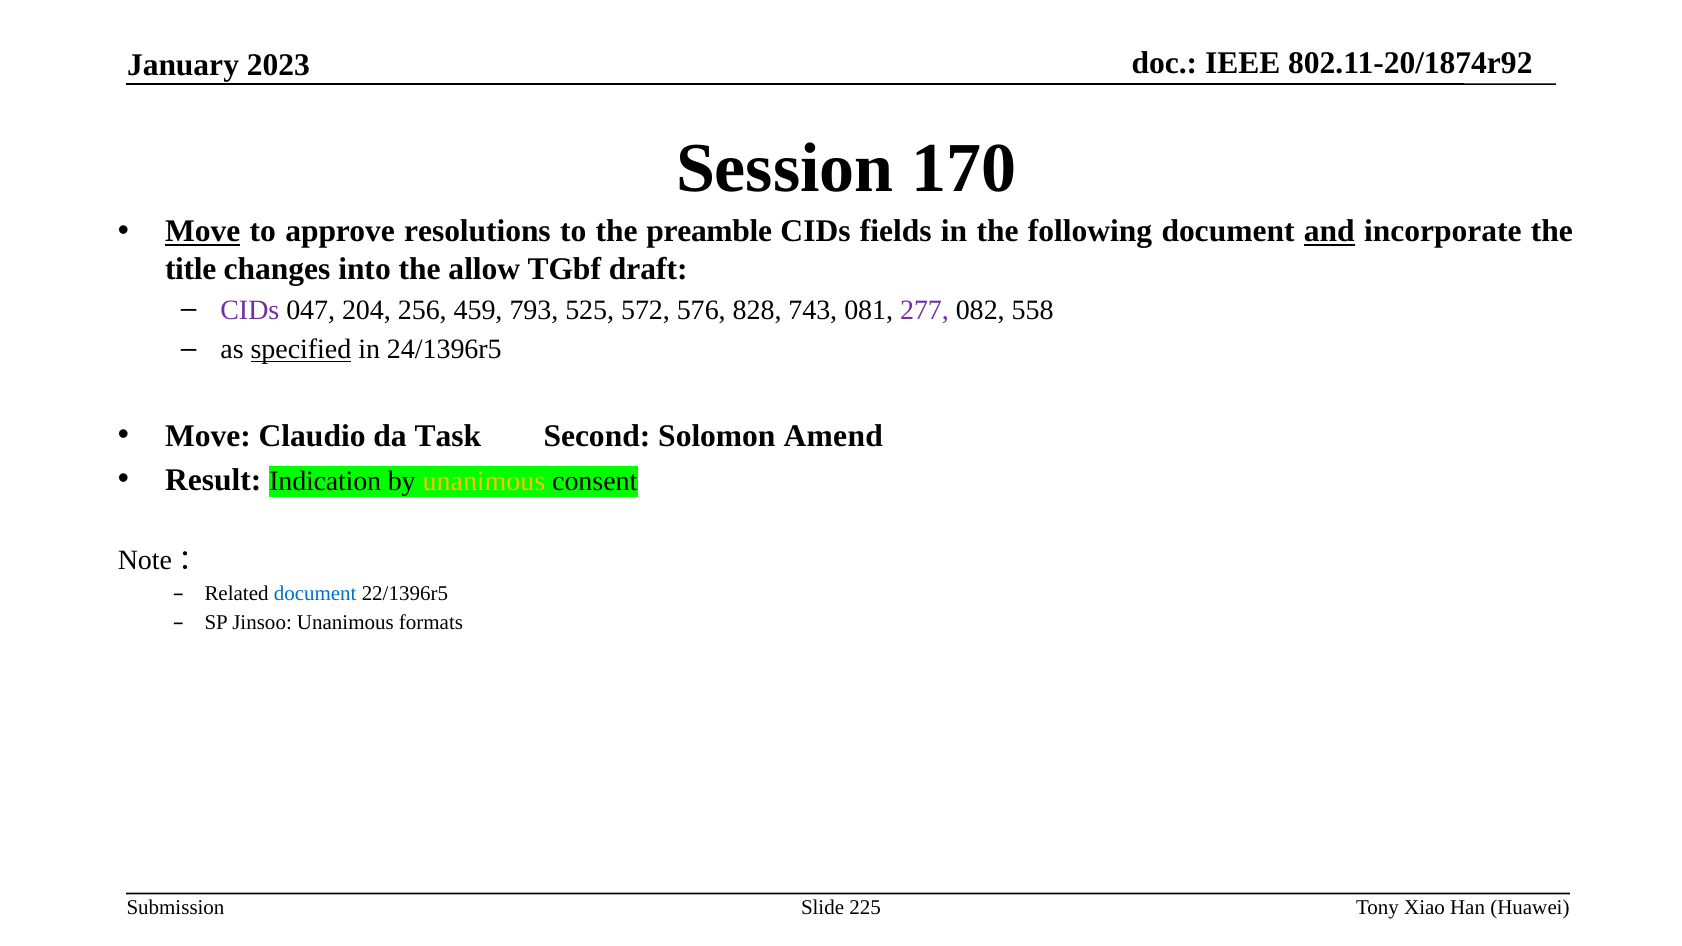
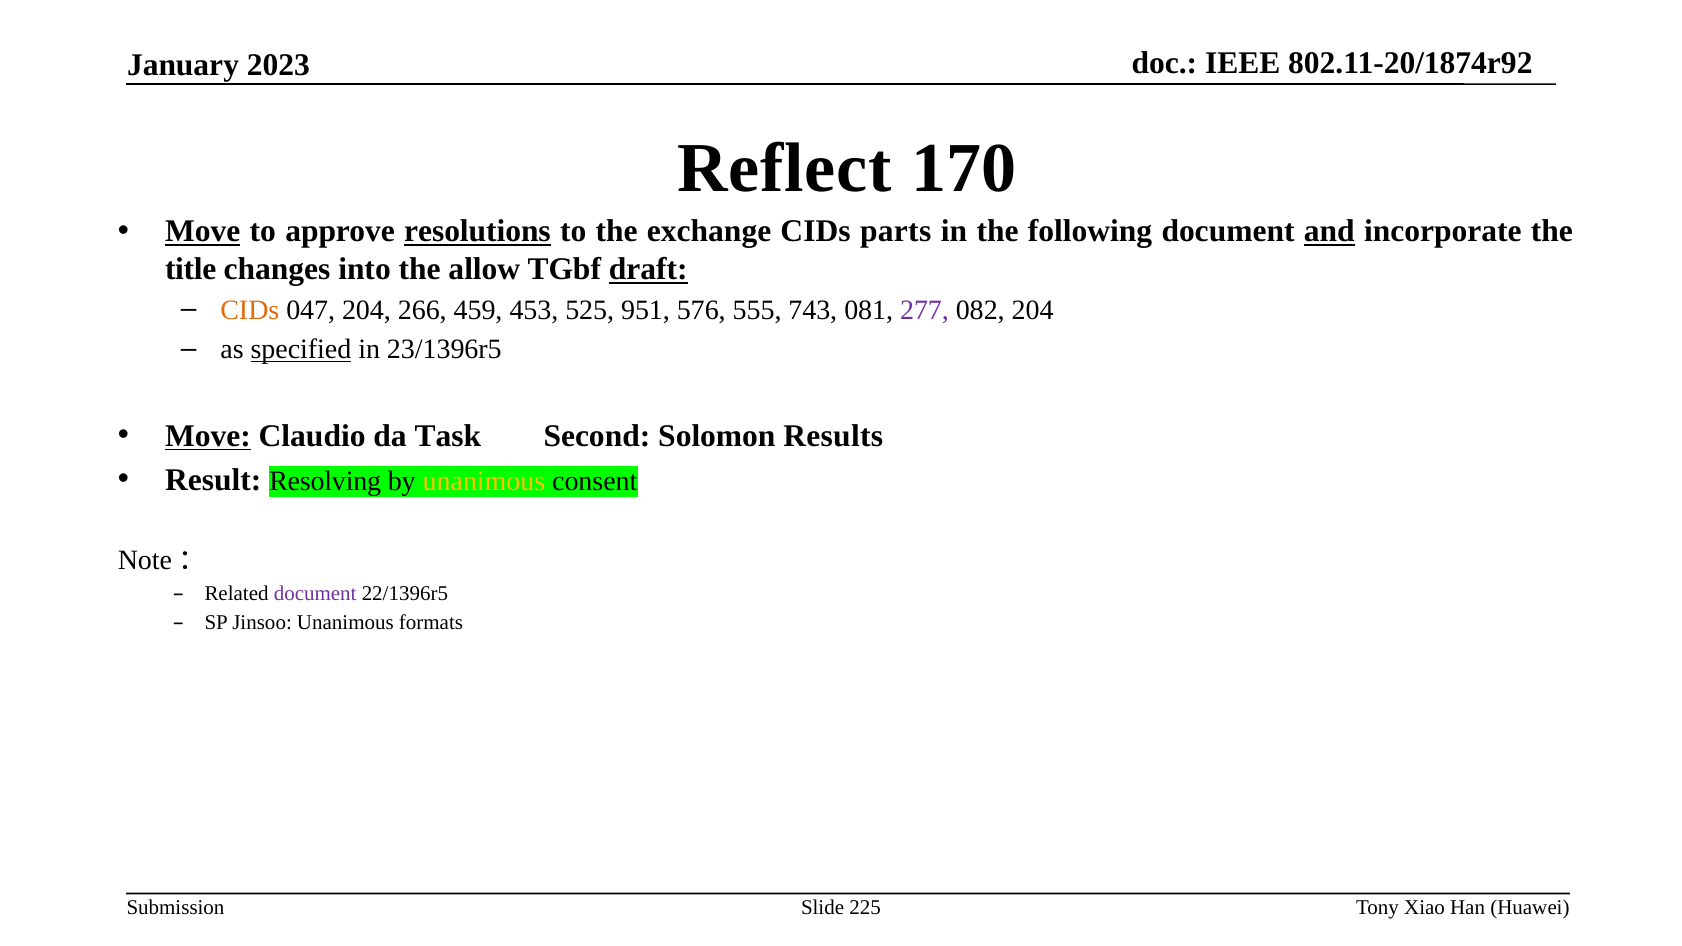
Session: Session -> Reflect (784, 169)
resolutions underline: none -> present (477, 231)
preamble: preamble -> exchange (709, 231)
fields: fields -> parts (896, 231)
draft underline: none -> present (648, 269)
CIDs colour: purple -> orange (250, 310)
256: 256 -> 266 (422, 310)
793: 793 -> 453 (534, 310)
572: 572 -> 951 (646, 310)
828: 828 -> 555 (757, 310)
082 558: 558 -> 204 (1033, 310)
24/1396r5: 24/1396r5 -> 23/1396r5 (444, 350)
Move underline: none -> present (208, 436)
Amend: Amend -> Results (833, 436)
Indication: Indication -> Resolving (325, 481)
document colour: blue -> purple (315, 594)
